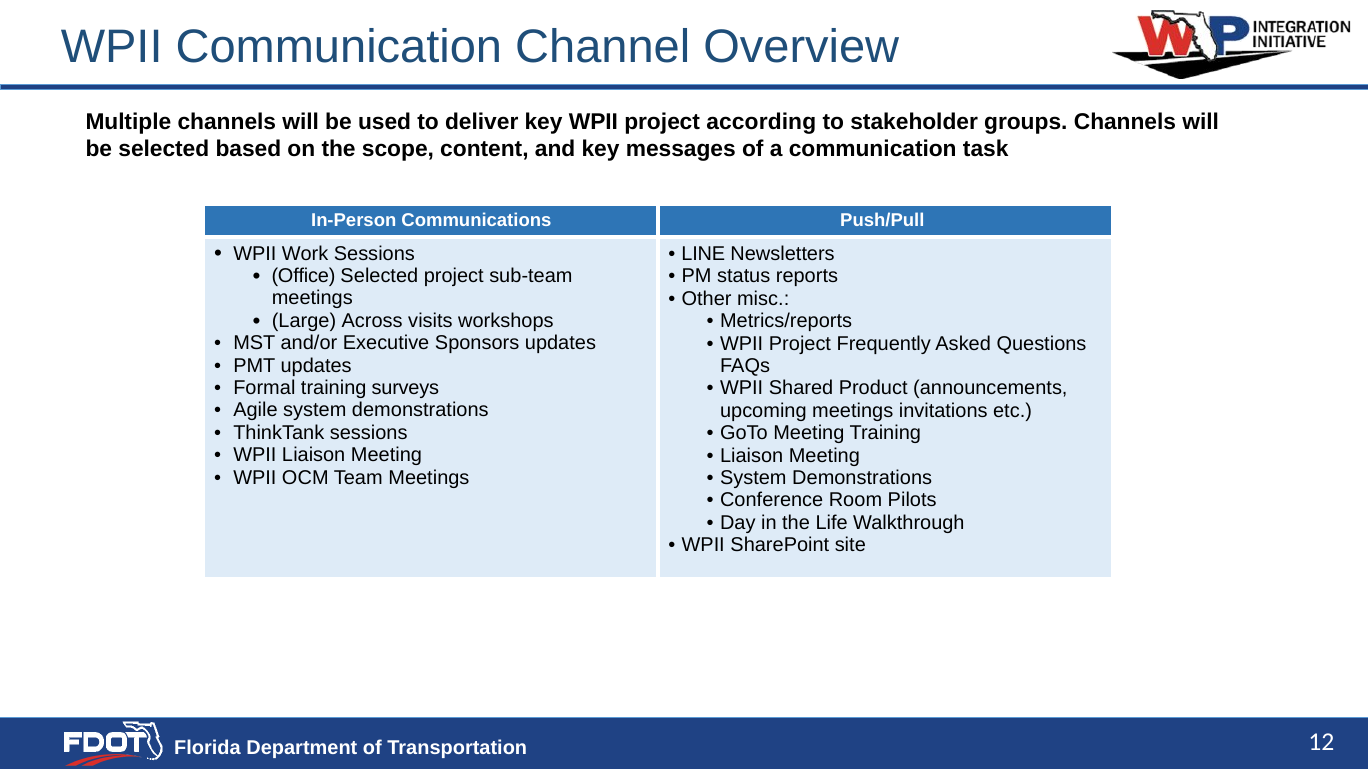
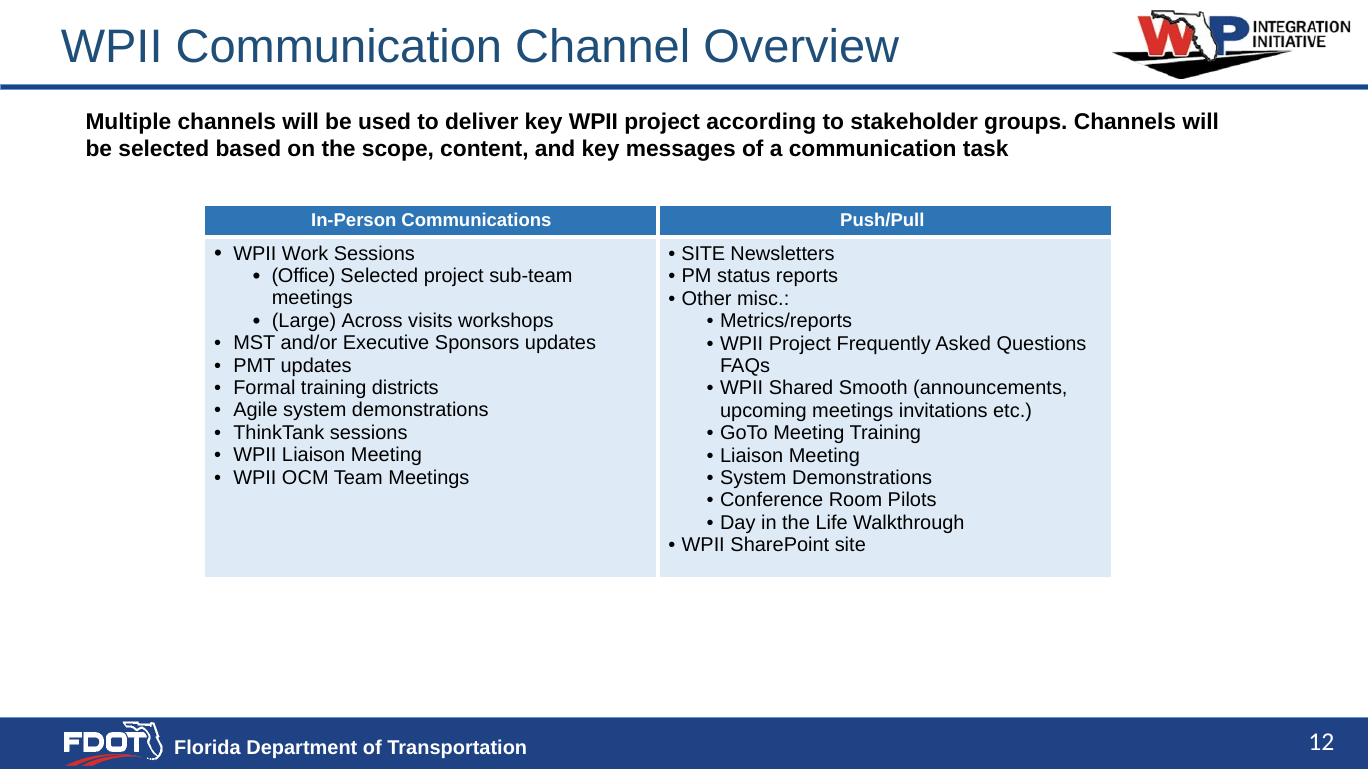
LINE: LINE -> SITE (703, 254)
surveys: surveys -> districts (405, 388)
Product: Product -> Smooth (873, 389)
